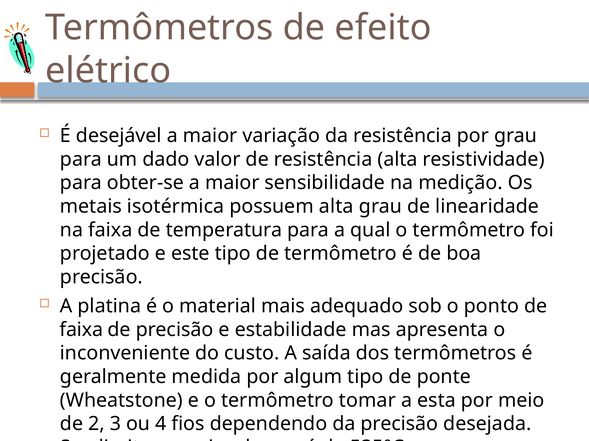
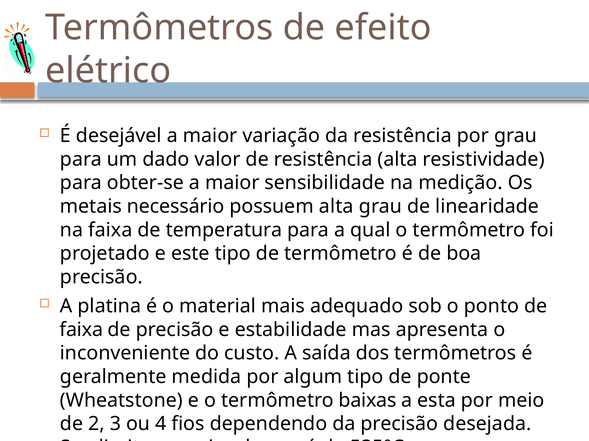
isotérmica: isotérmica -> necessário (176, 207)
tomar: tomar -> baixas (368, 401)
